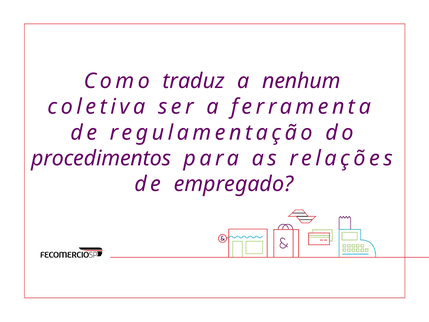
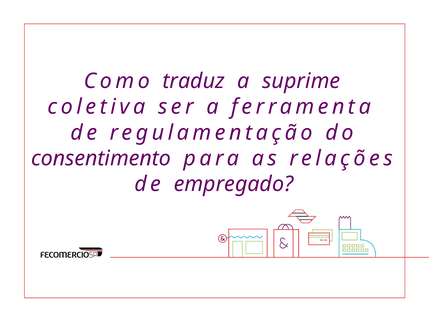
nenhum: nenhum -> suprime (301, 81)
procedimentos: procedimentos -> consentimento (101, 158)
